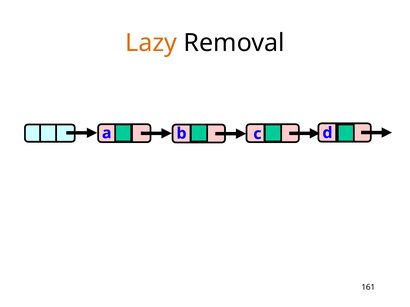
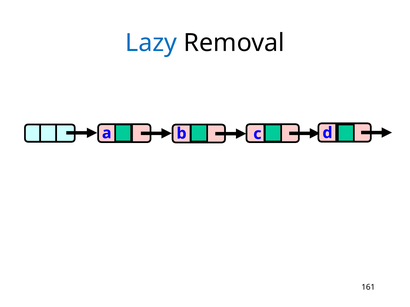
Lazy colour: orange -> blue (151, 43)
